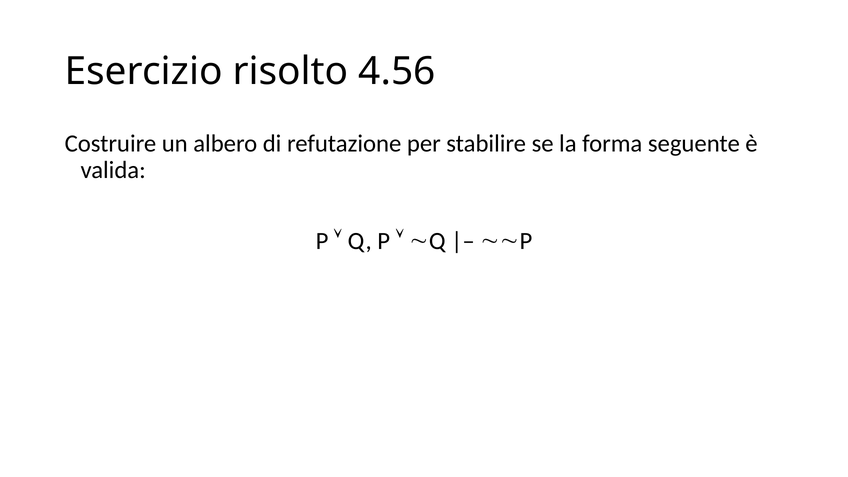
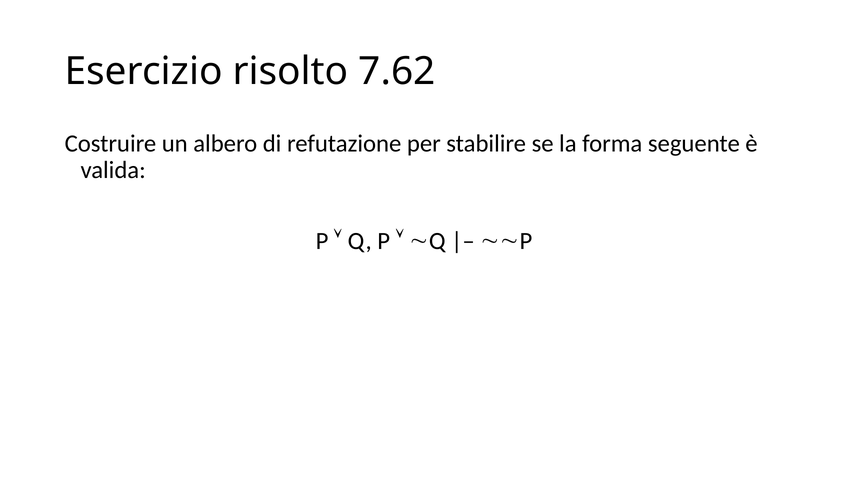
4.56: 4.56 -> 7.62 (397, 71)
